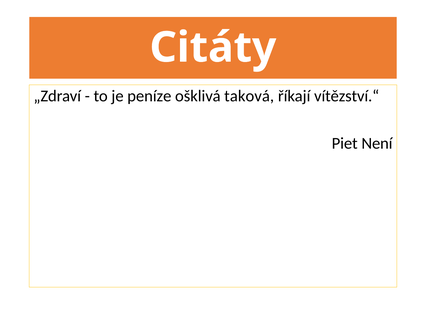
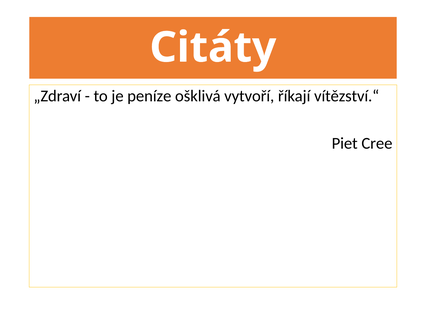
taková: taková -> vytvoří (249, 96)
Není: Není -> Cree (377, 144)
